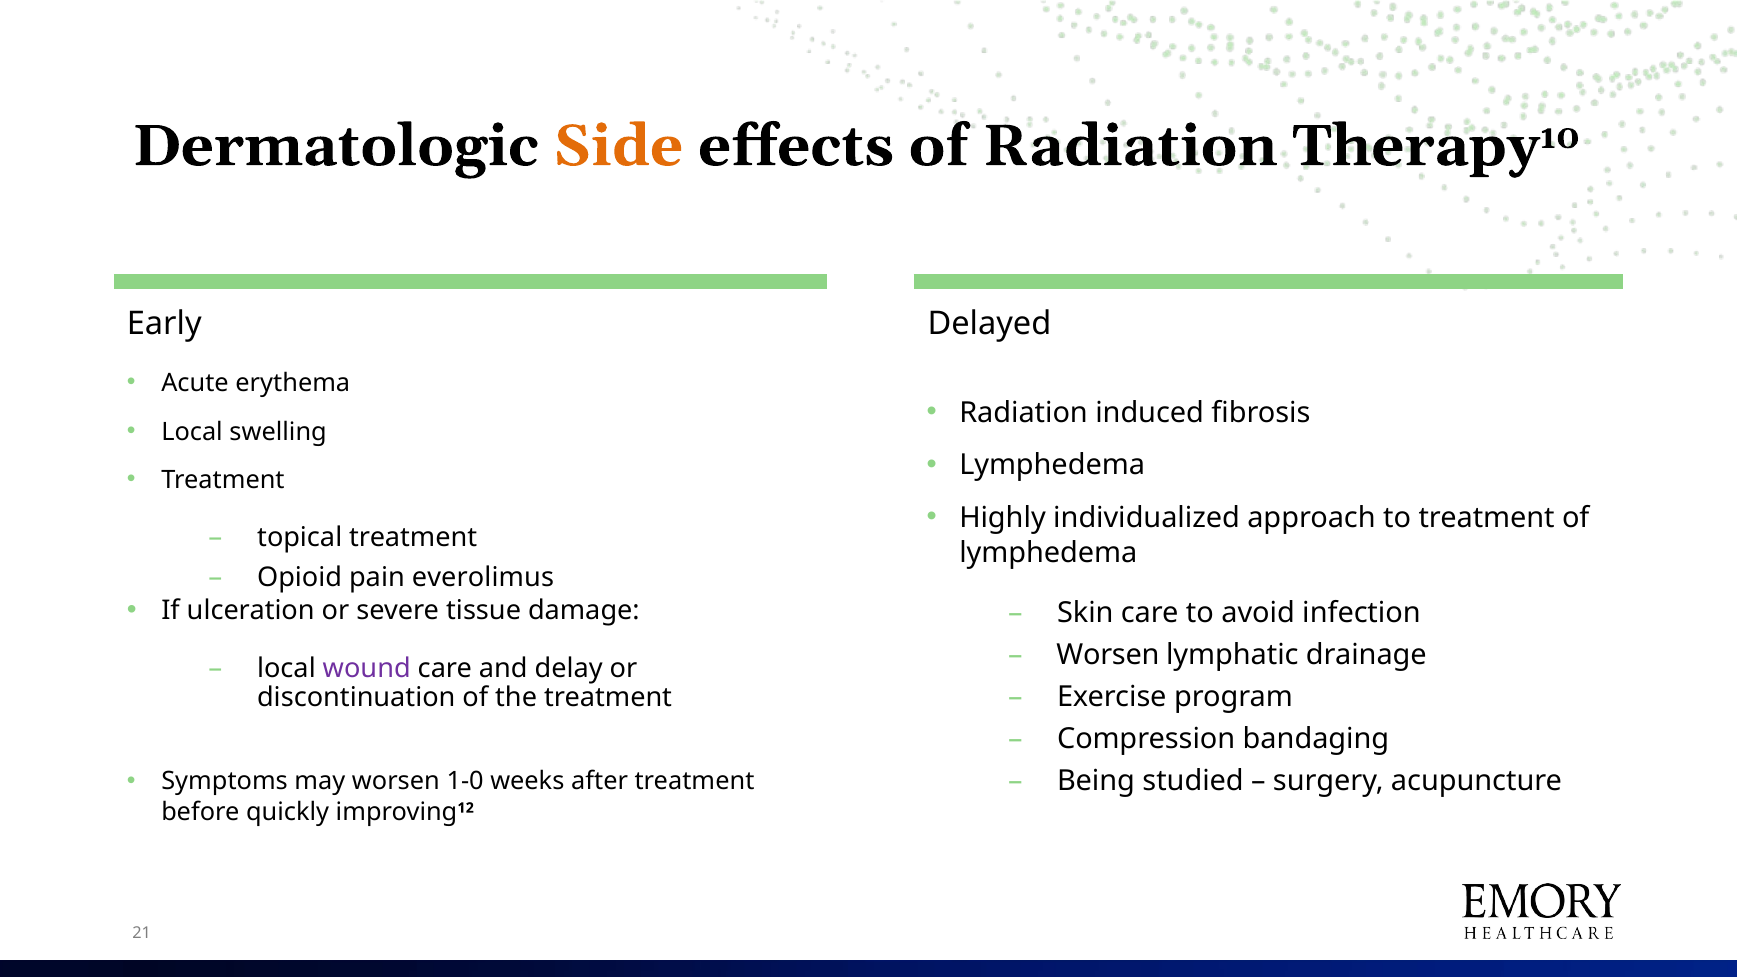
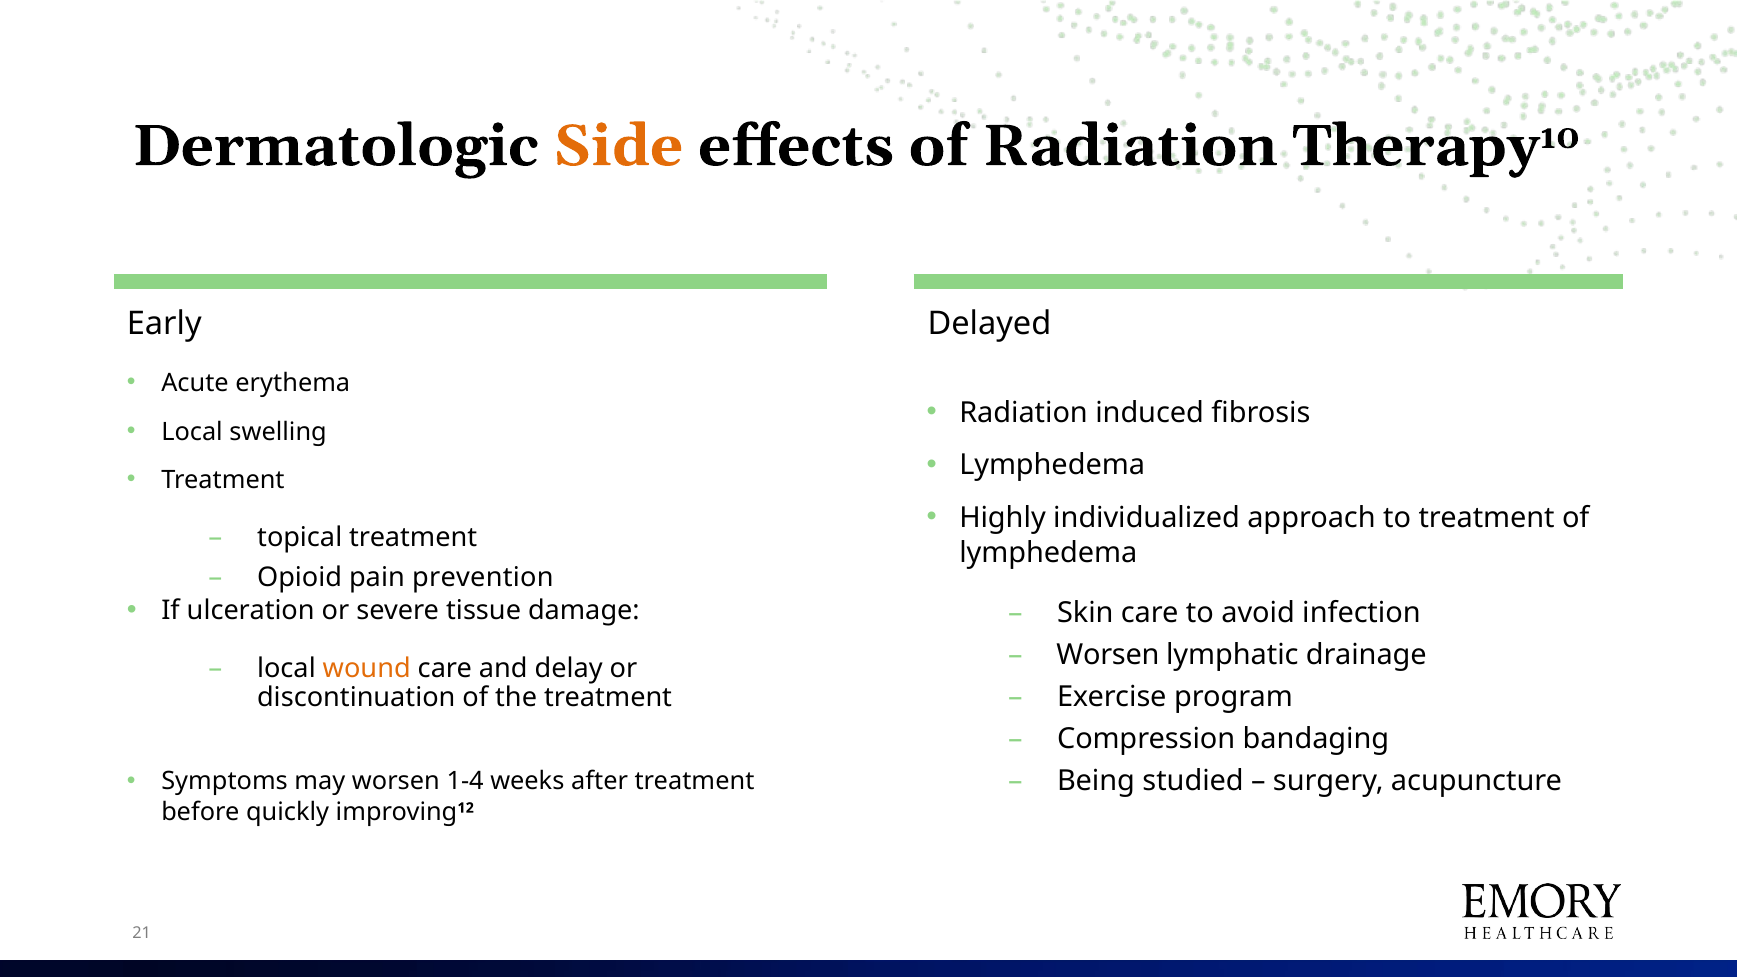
everolimus: everolimus -> prevention (483, 577)
wound colour: purple -> orange (367, 668)
1-0: 1-0 -> 1-4 (465, 781)
